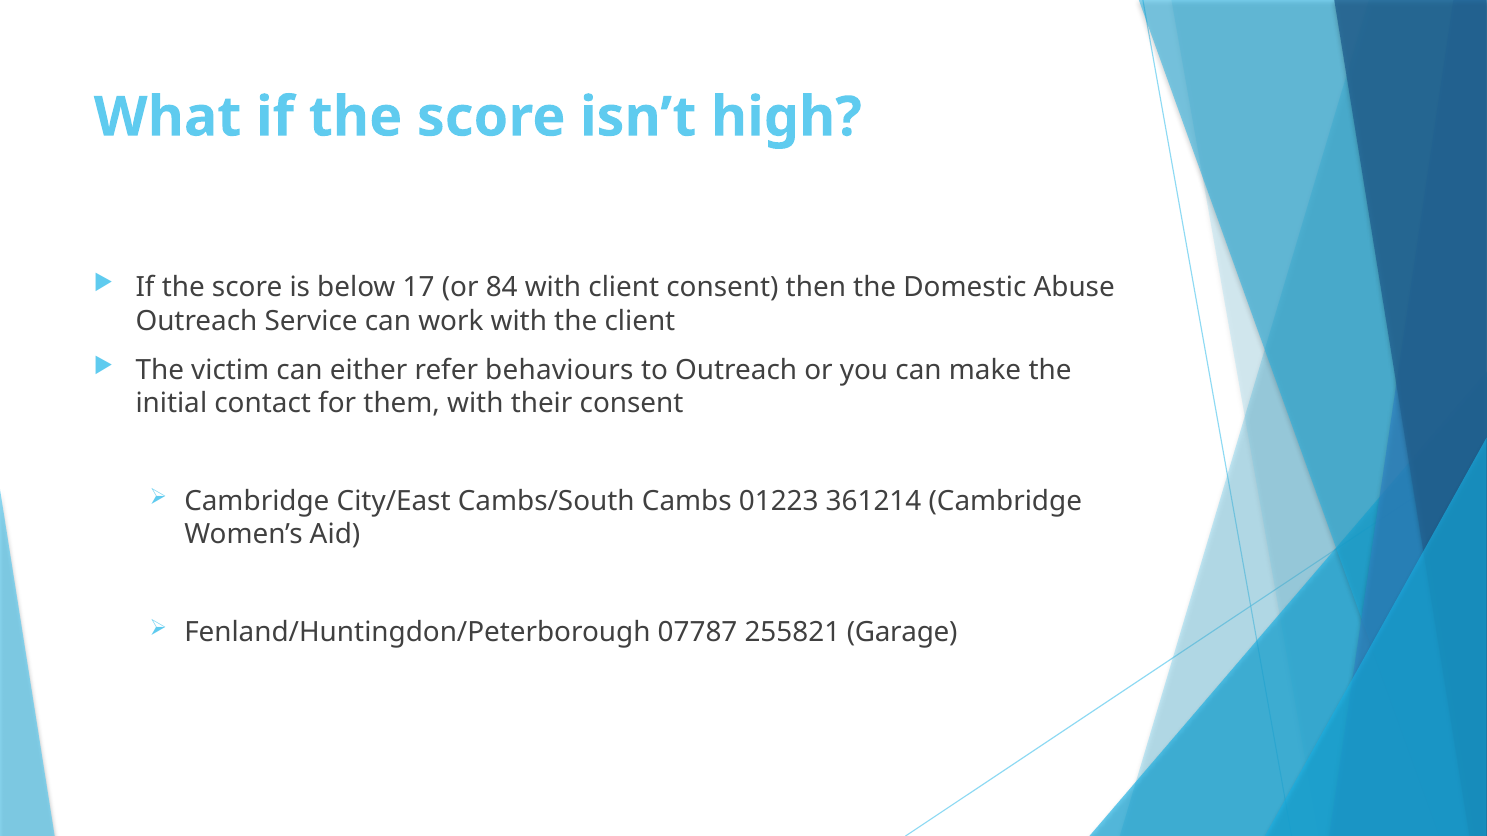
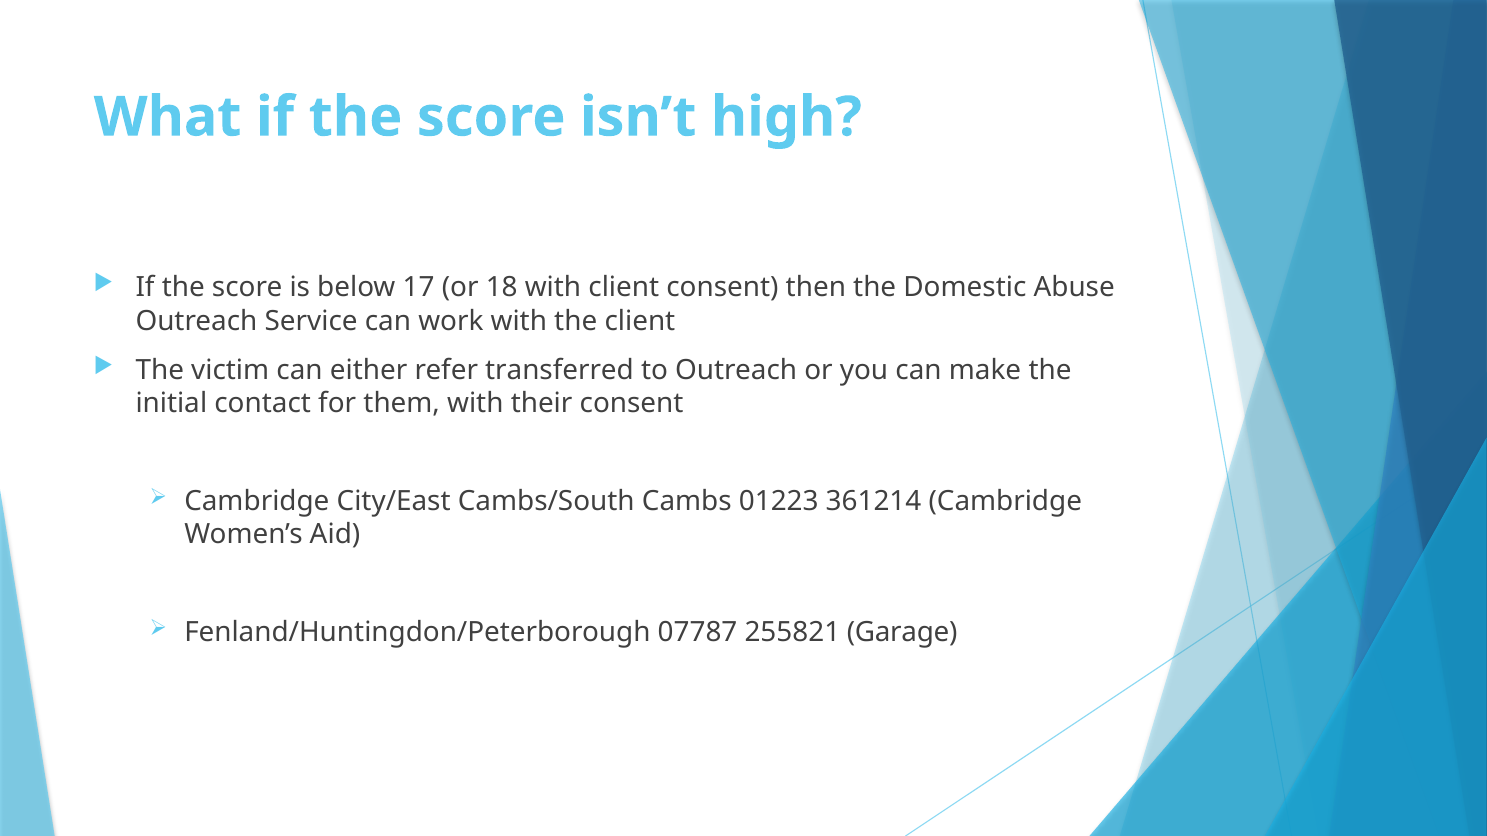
84: 84 -> 18 (502, 288)
behaviours: behaviours -> transferred (560, 370)
